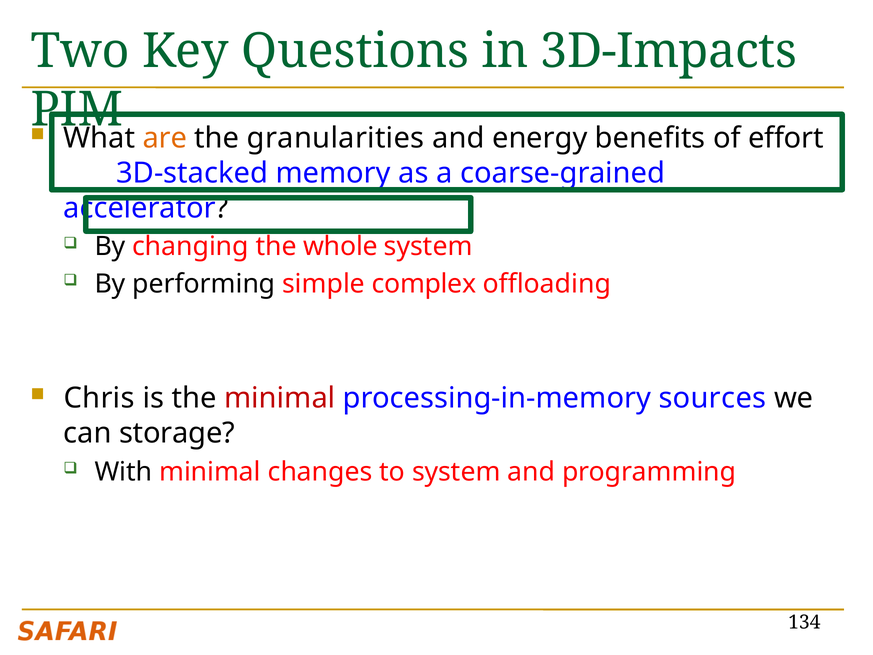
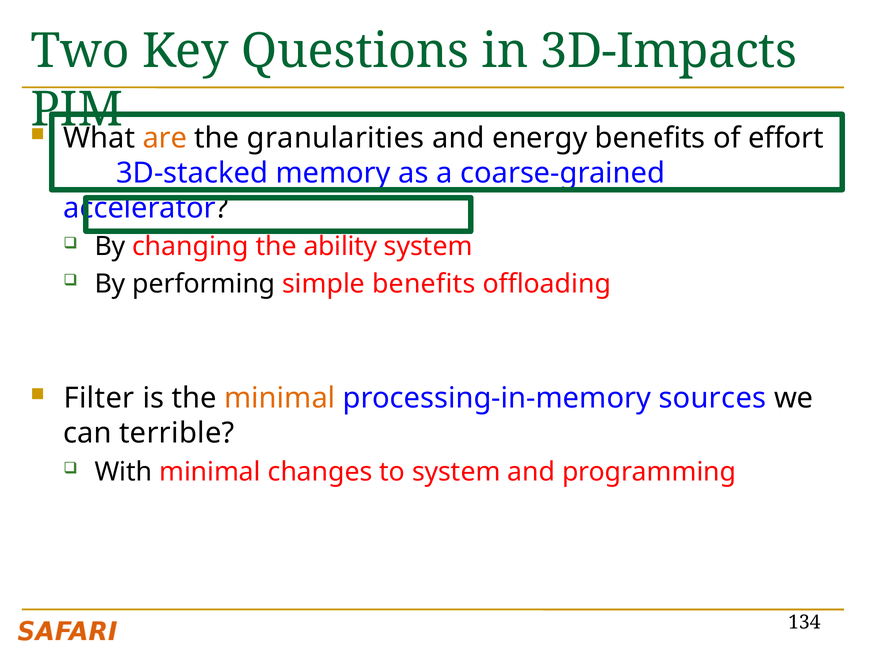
whole: whole -> ability (340, 247)
simple complex: complex -> benefits (424, 284)
Chris: Chris -> Filter (99, 398)
minimal colour: red -> orange (280, 398)
storage: storage -> terrible (177, 433)
